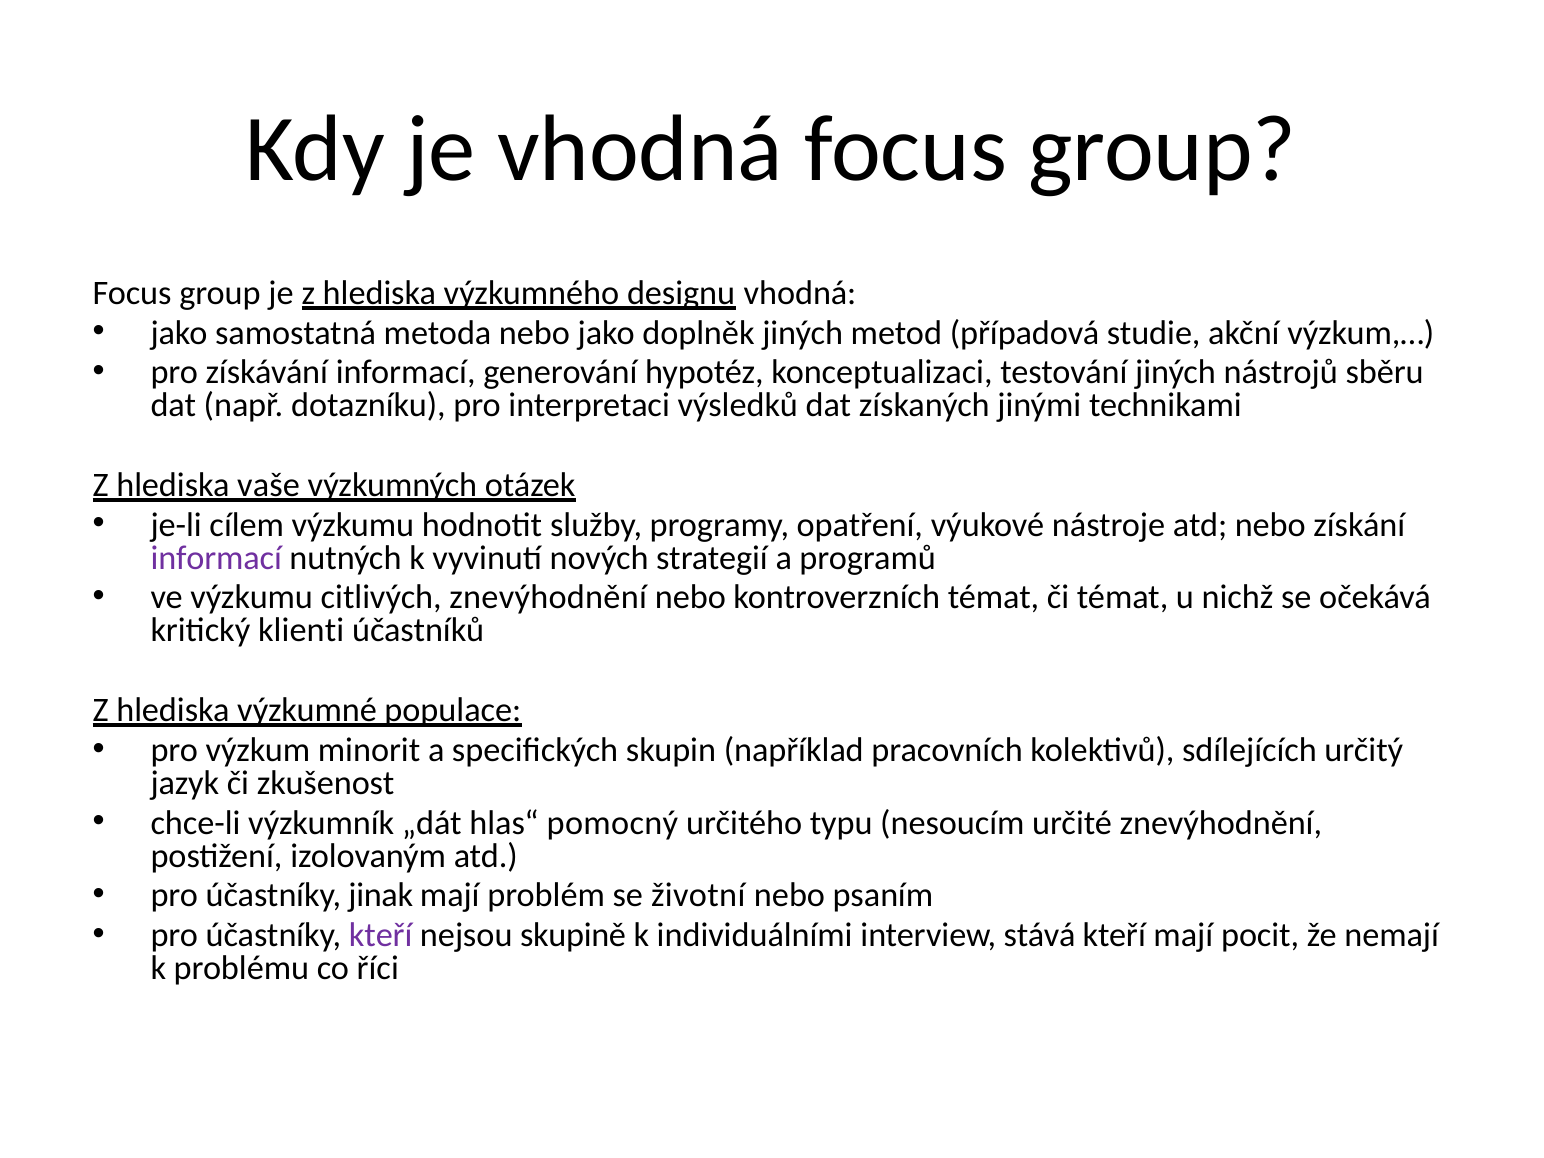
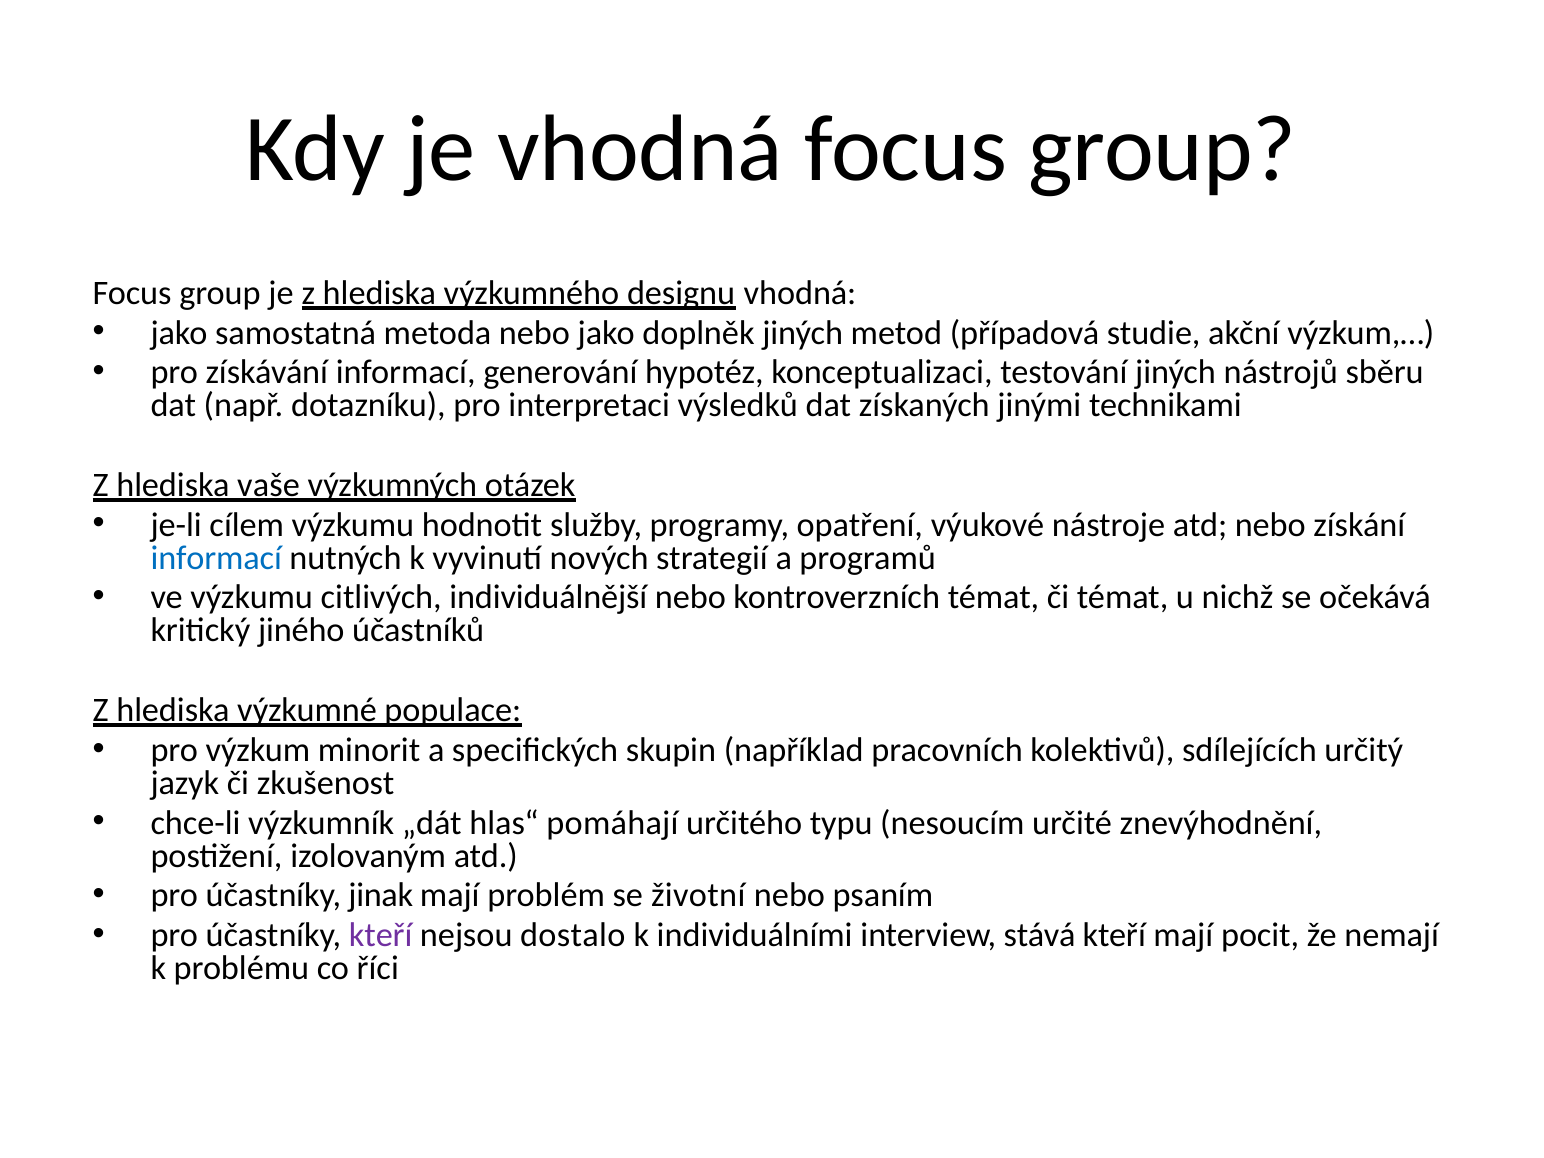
informací colour: purple -> blue (216, 558)
citlivých znevýhodnění: znevýhodnění -> individuálnější (548, 598)
klienti: klienti -> jiného (301, 631)
pomocný: pomocný -> pomáhají (612, 823)
skupině: skupině -> dostalo (573, 935)
